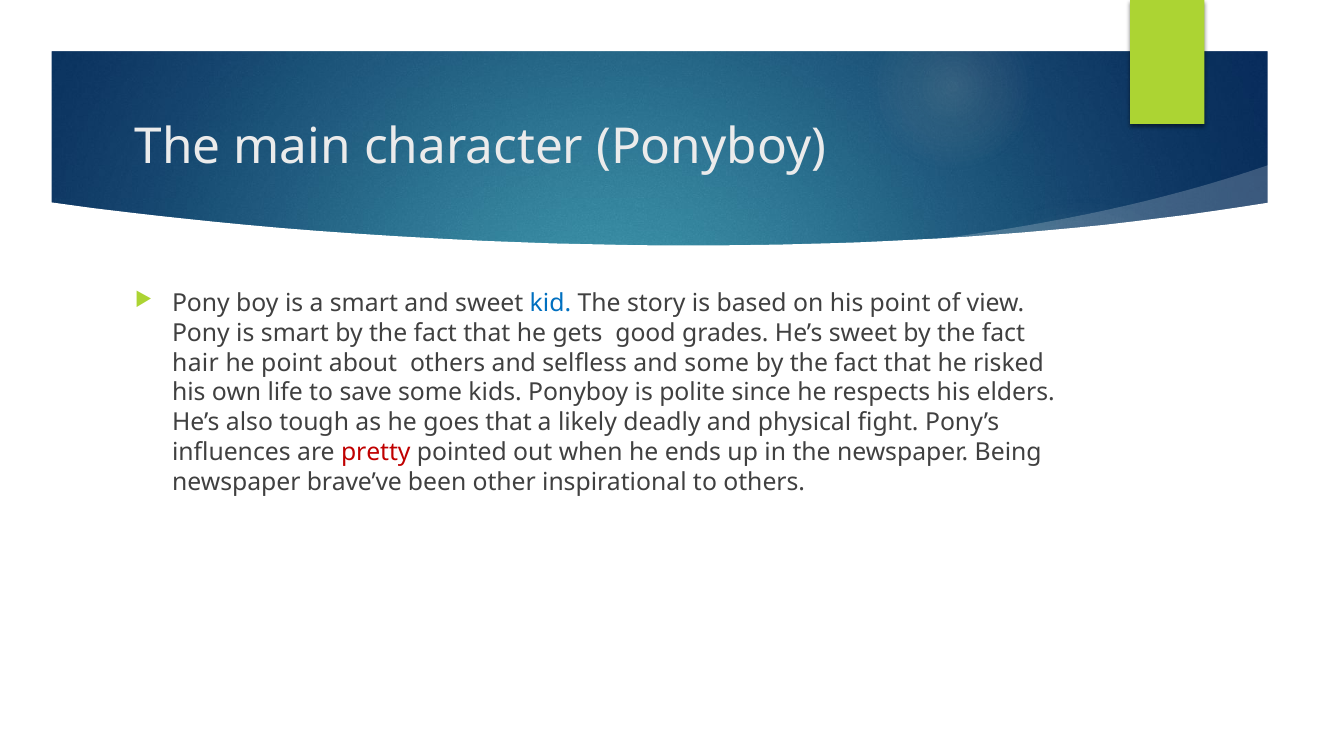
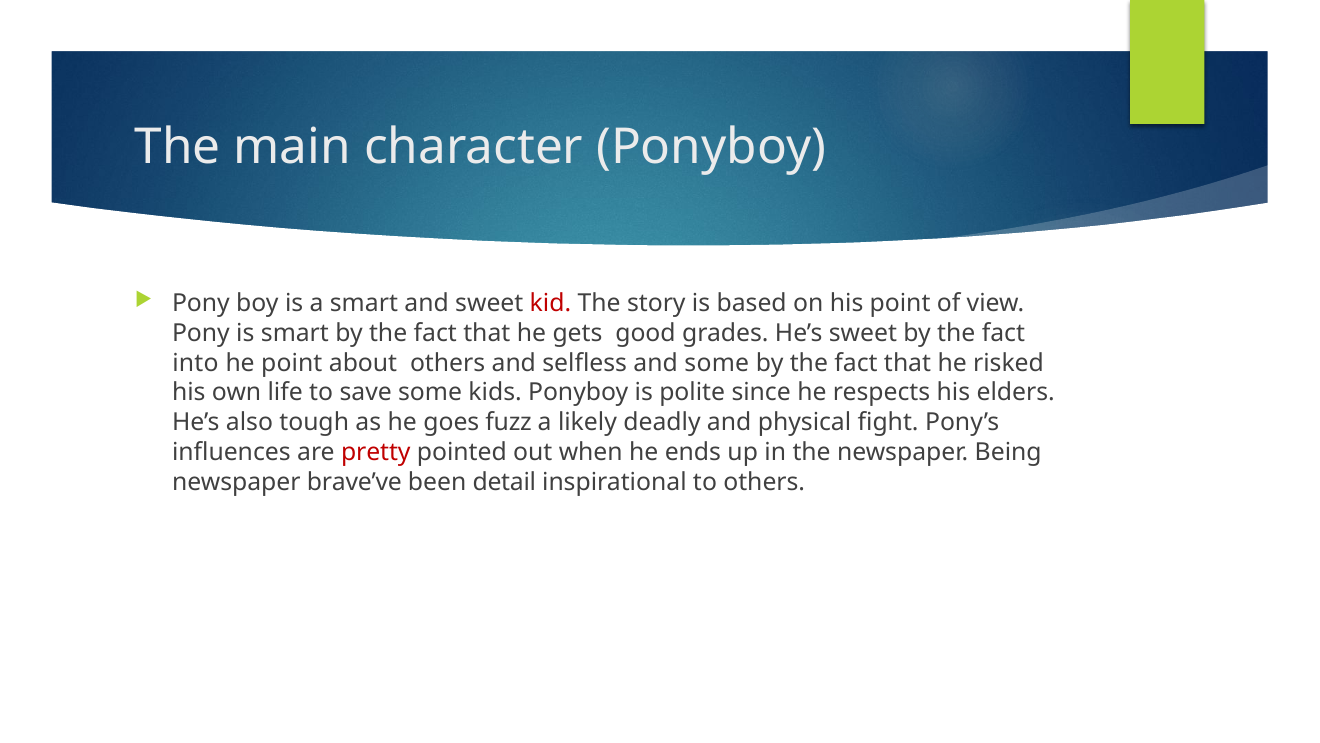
kid colour: blue -> red (550, 303)
hair: hair -> into (195, 363)
goes that: that -> fuzz (509, 422)
other: other -> detail (504, 482)
